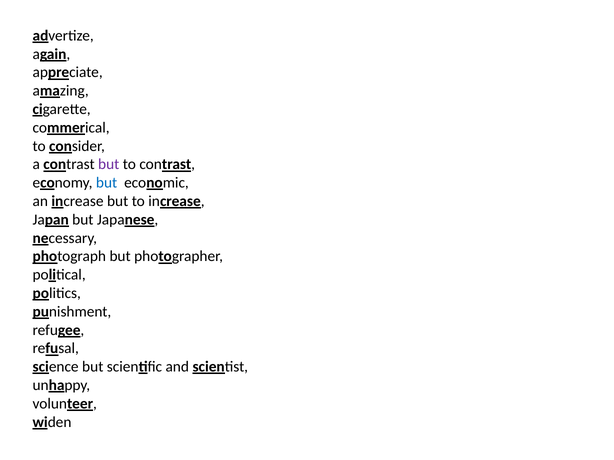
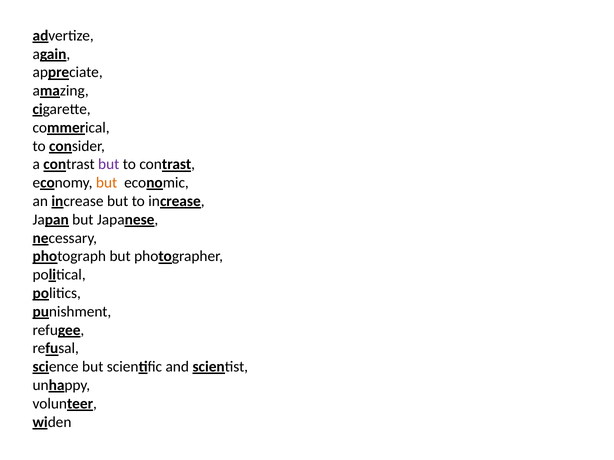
but colour: blue -> orange (107, 183)
